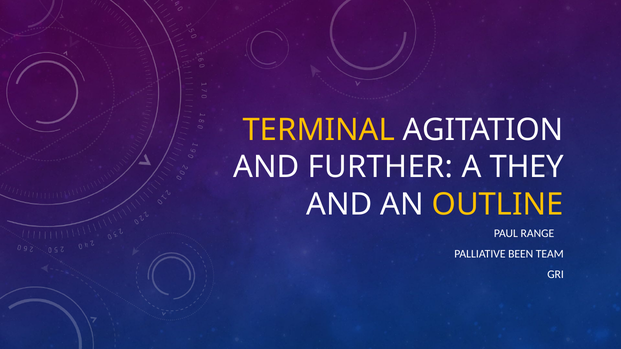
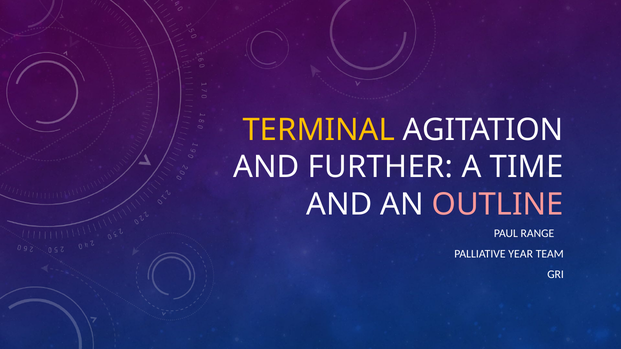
THEY: THEY -> TIME (527, 167)
OUTLINE colour: yellow -> pink (498, 205)
BEEN: BEEN -> YEAR (521, 254)
